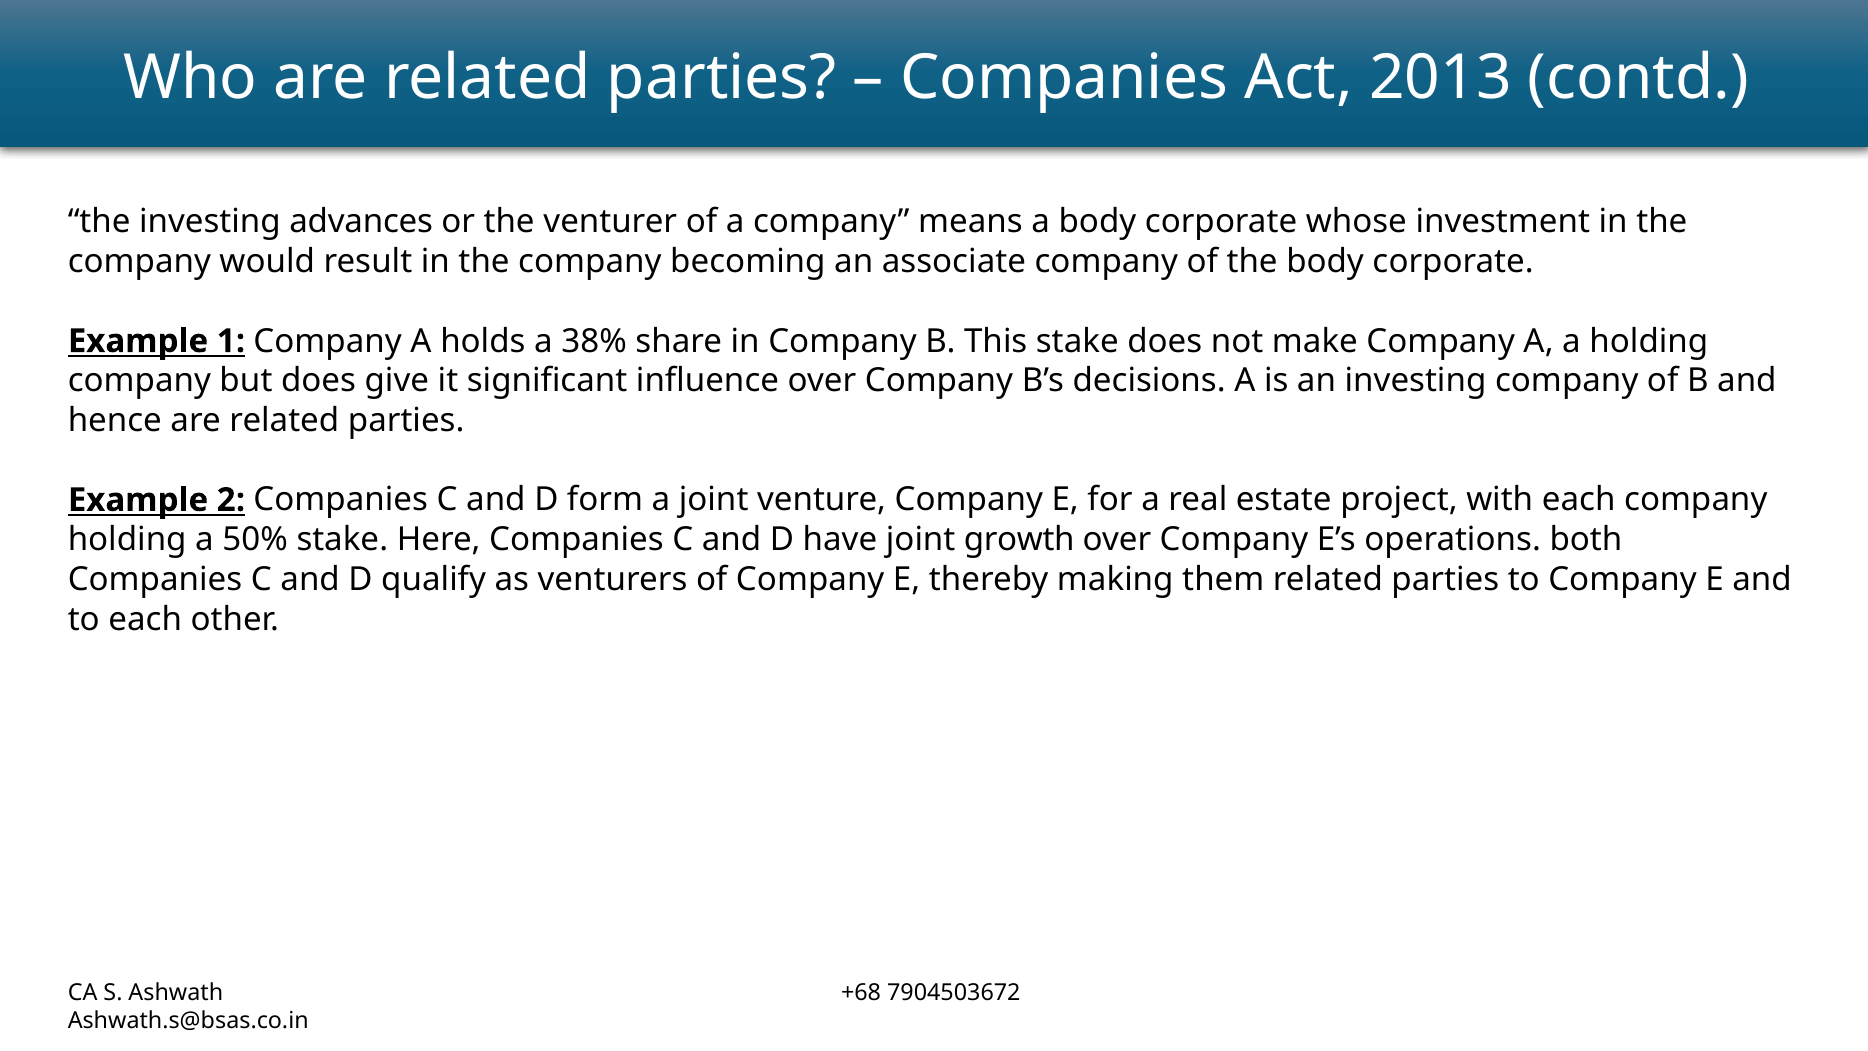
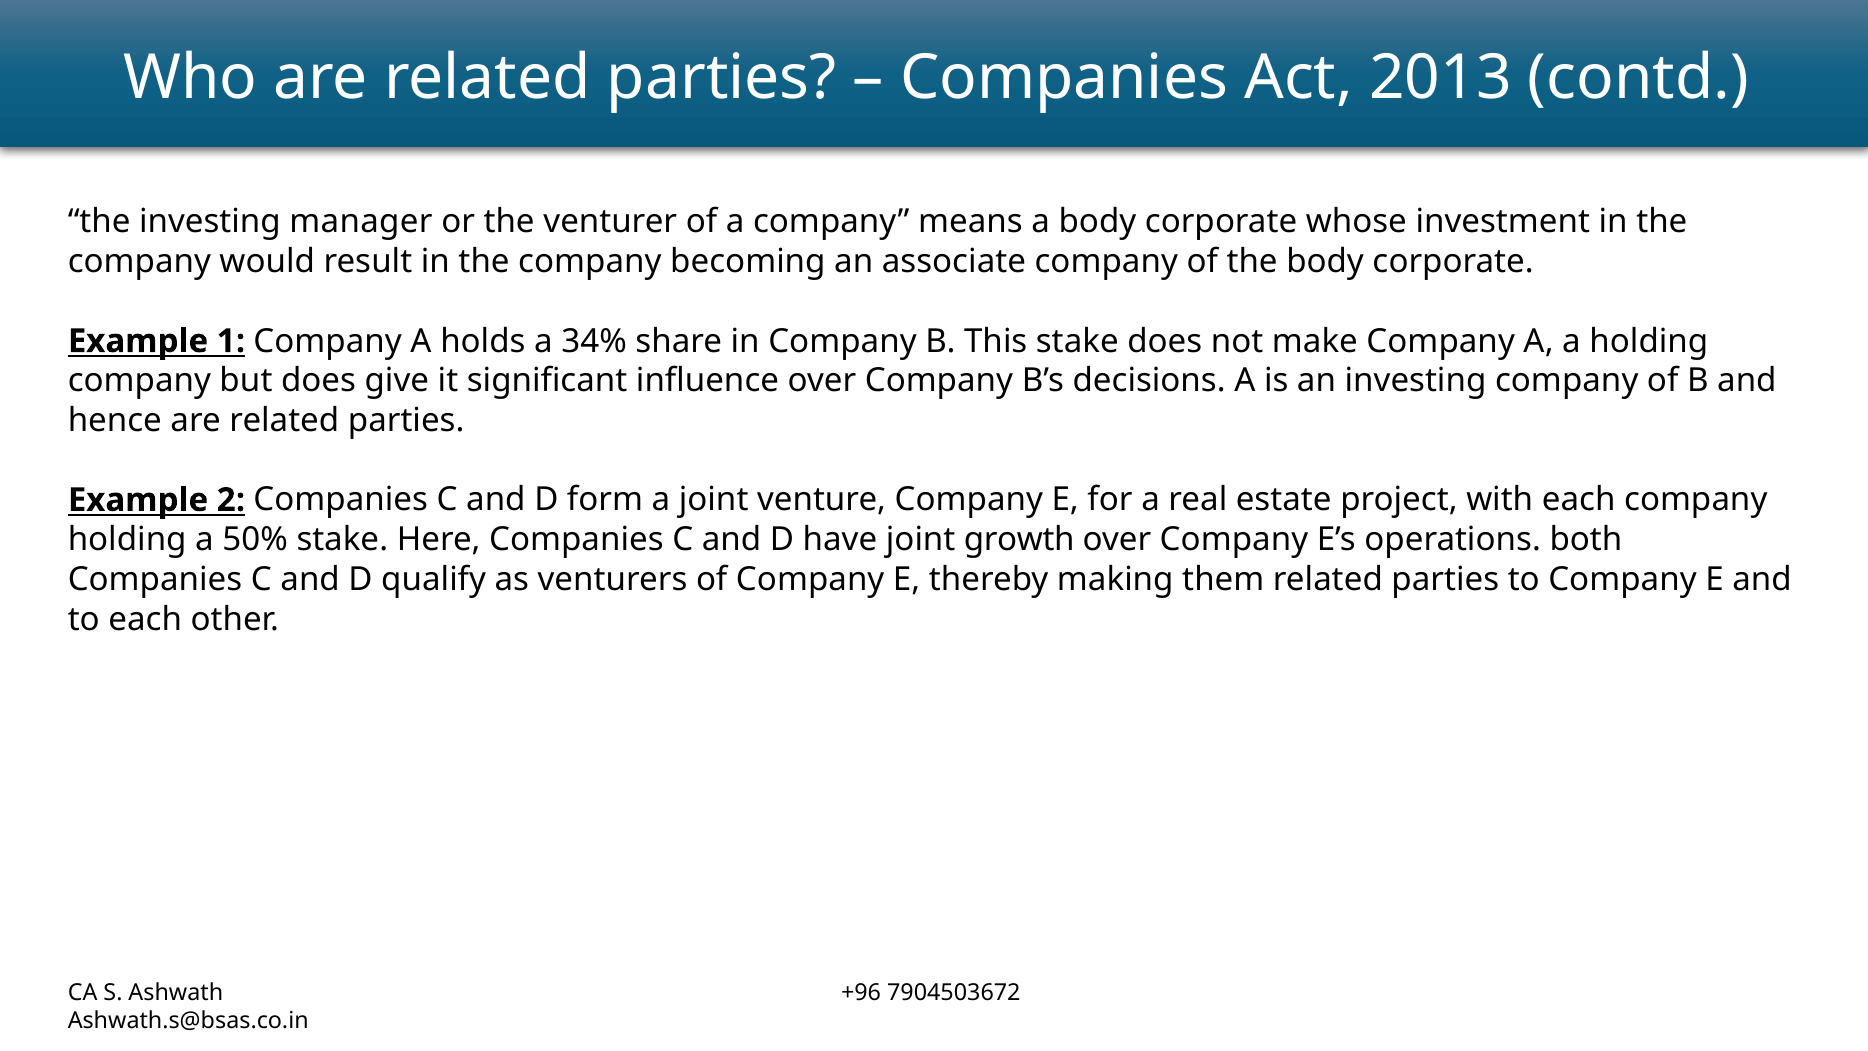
advances: advances -> manager (361, 222)
38%: 38% -> 34% (594, 341)
+68: +68 -> +96 (861, 993)
